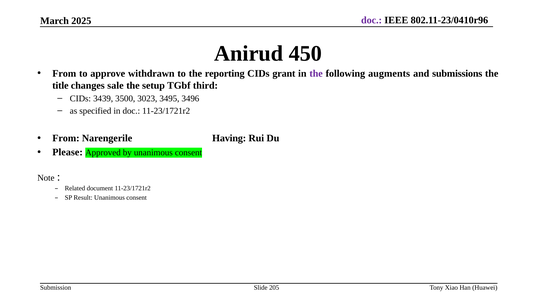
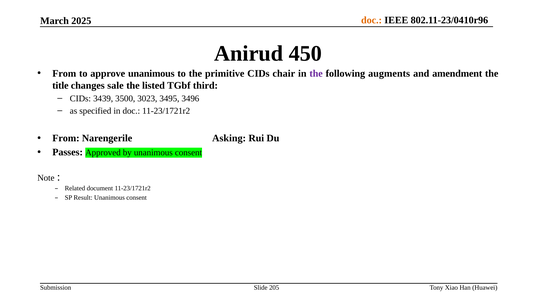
doc colour: purple -> orange (372, 20)
approve withdrawn: withdrawn -> unanimous (151, 73)
reporting: reporting -> primitive (225, 73)
grant: grant -> chair (284, 73)
submissions: submissions -> amendment (457, 73)
setup: setup -> listed (153, 85)
Having: Having -> Asking (229, 138)
Please: Please -> Passes (68, 152)
